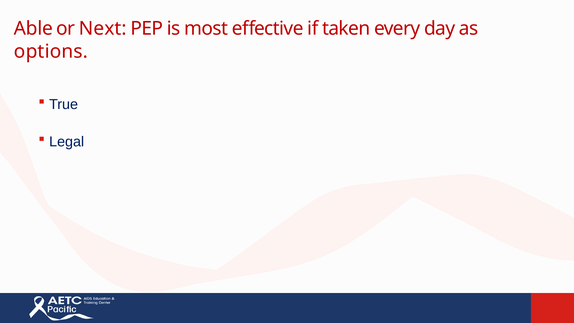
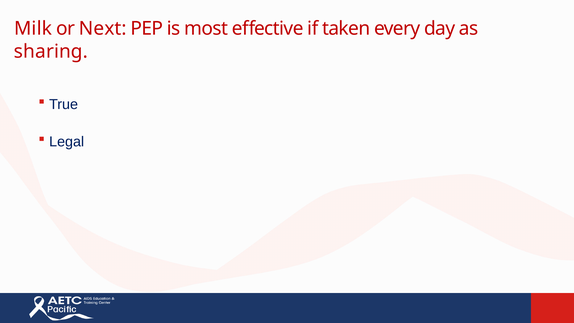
Able: Able -> Milk (33, 29)
options: options -> sharing (51, 52)
